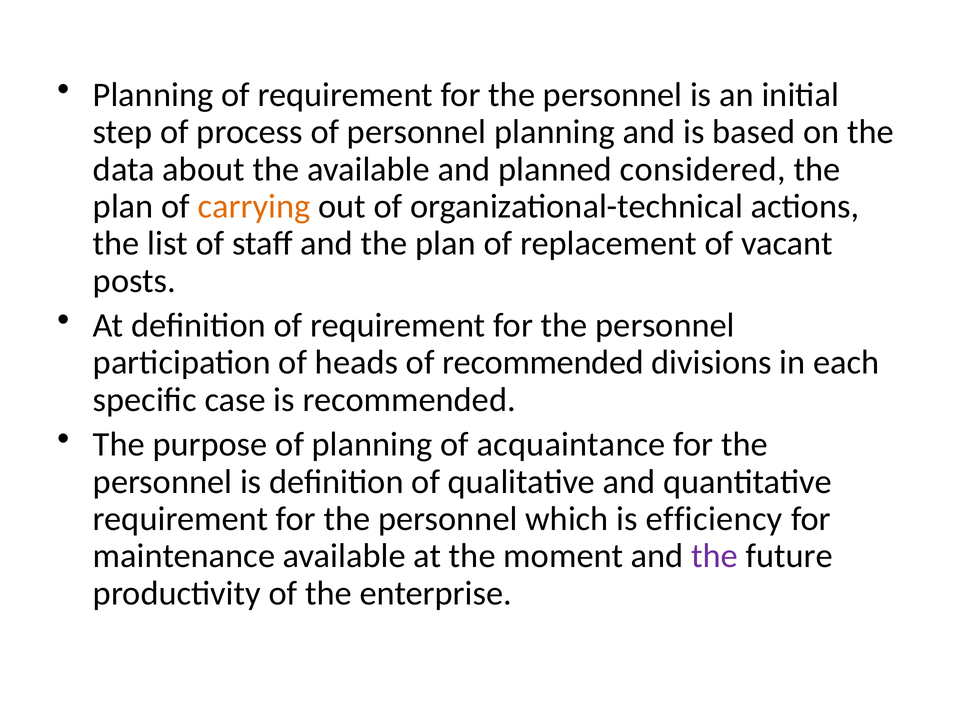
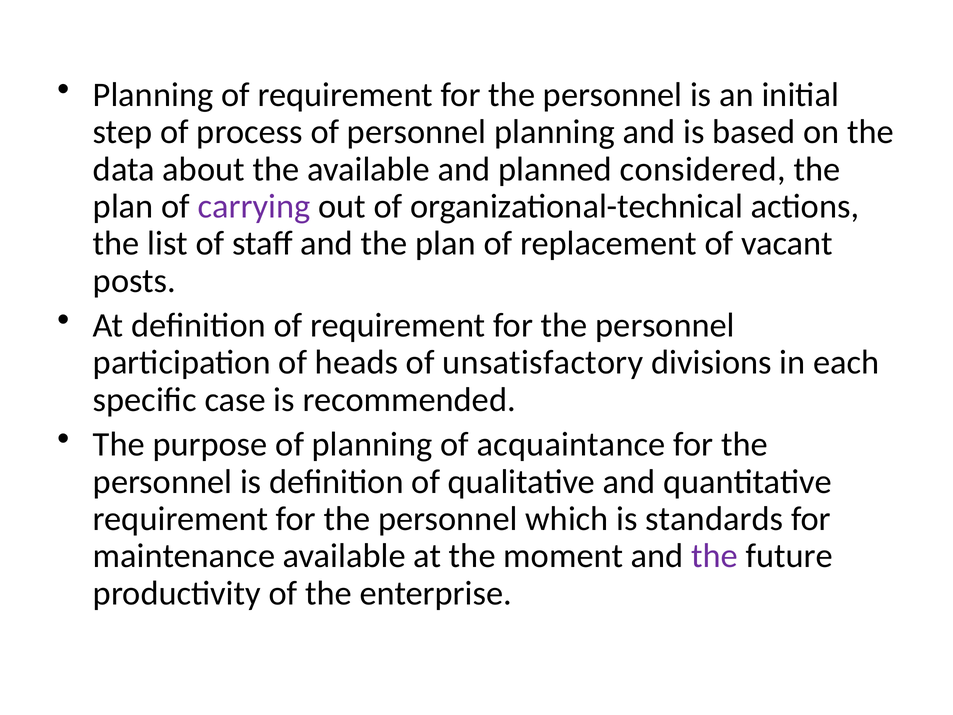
carrying colour: orange -> purple (254, 206)
of recommended: recommended -> unsatisfactory (543, 362)
efficiency: efficiency -> standards (714, 519)
